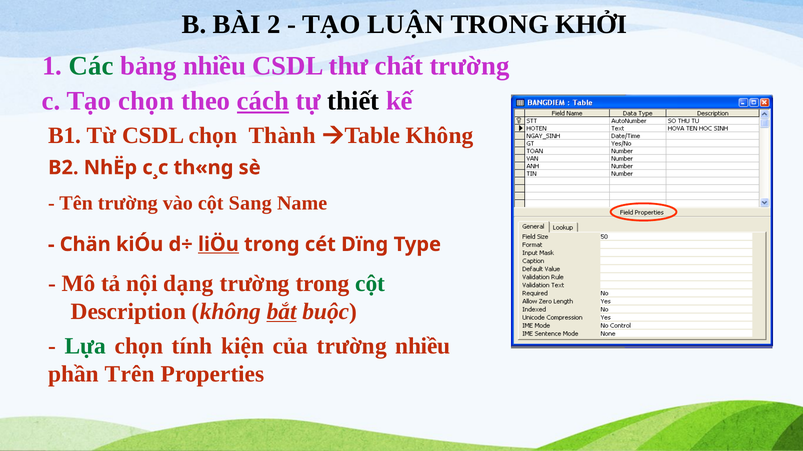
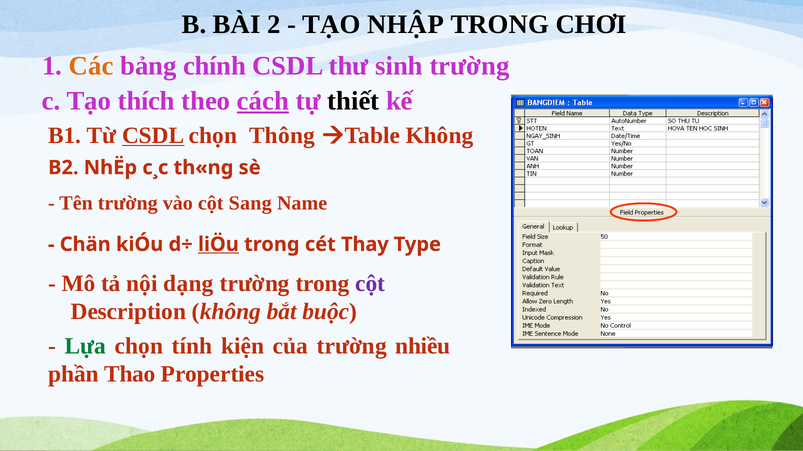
LUẬN: LUẬN -> NHẬP (406, 25)
KHỞI: KHỞI -> CHƠI (591, 25)
Các colour: green -> orange (91, 66)
bảng nhiều: nhiều -> chính (214, 66)
chất: chất -> sinh (399, 66)
Tạo chọn: chọn -> thích (146, 101)
CSDL underline: none -> present (153, 136)
Thành: Thành -> Thông (282, 136)
Dïng: Dïng -> Thay (365, 245)
cột colour: green -> purple (370, 284)
bắt underline: present -> none (282, 312)
Trên: Trên -> Thao (130, 375)
